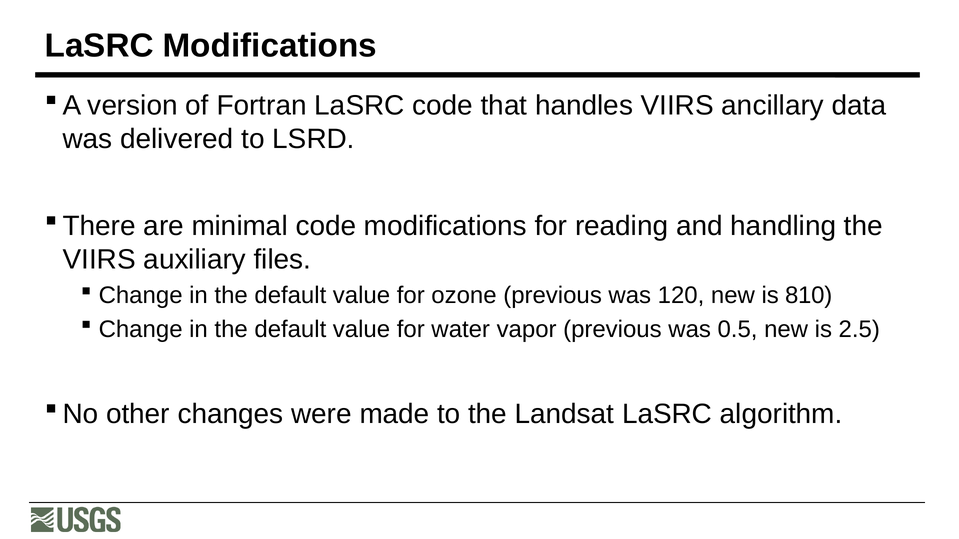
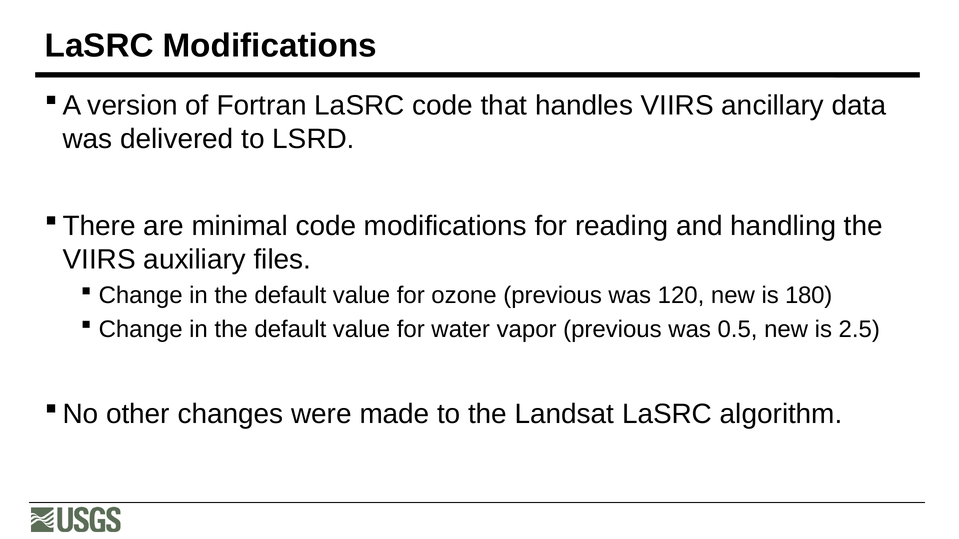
810: 810 -> 180 (809, 296)
